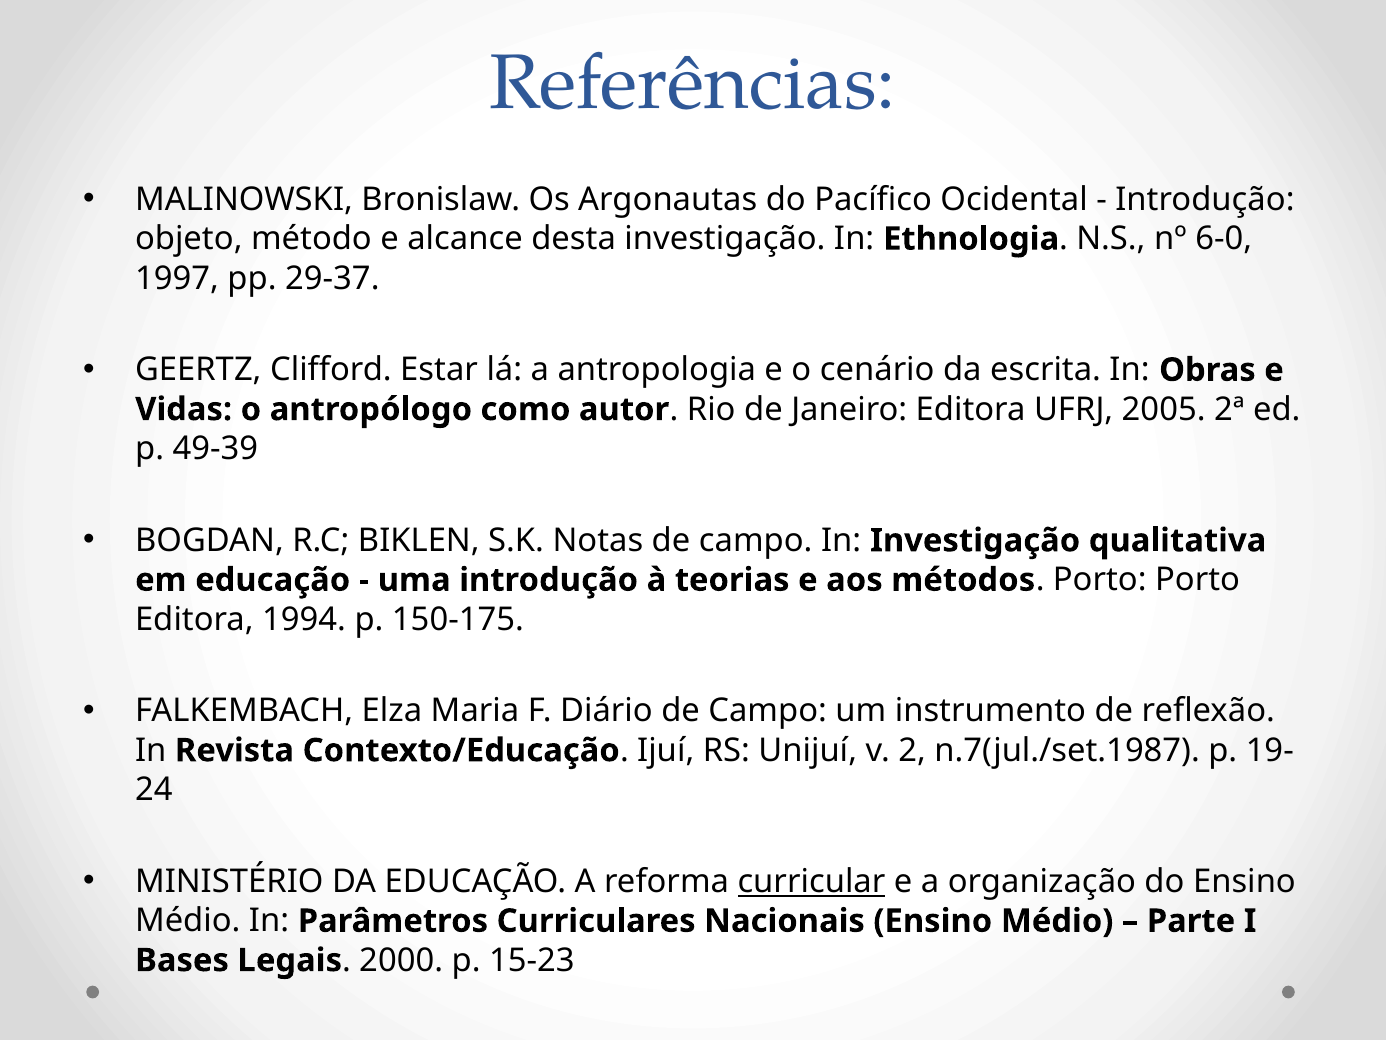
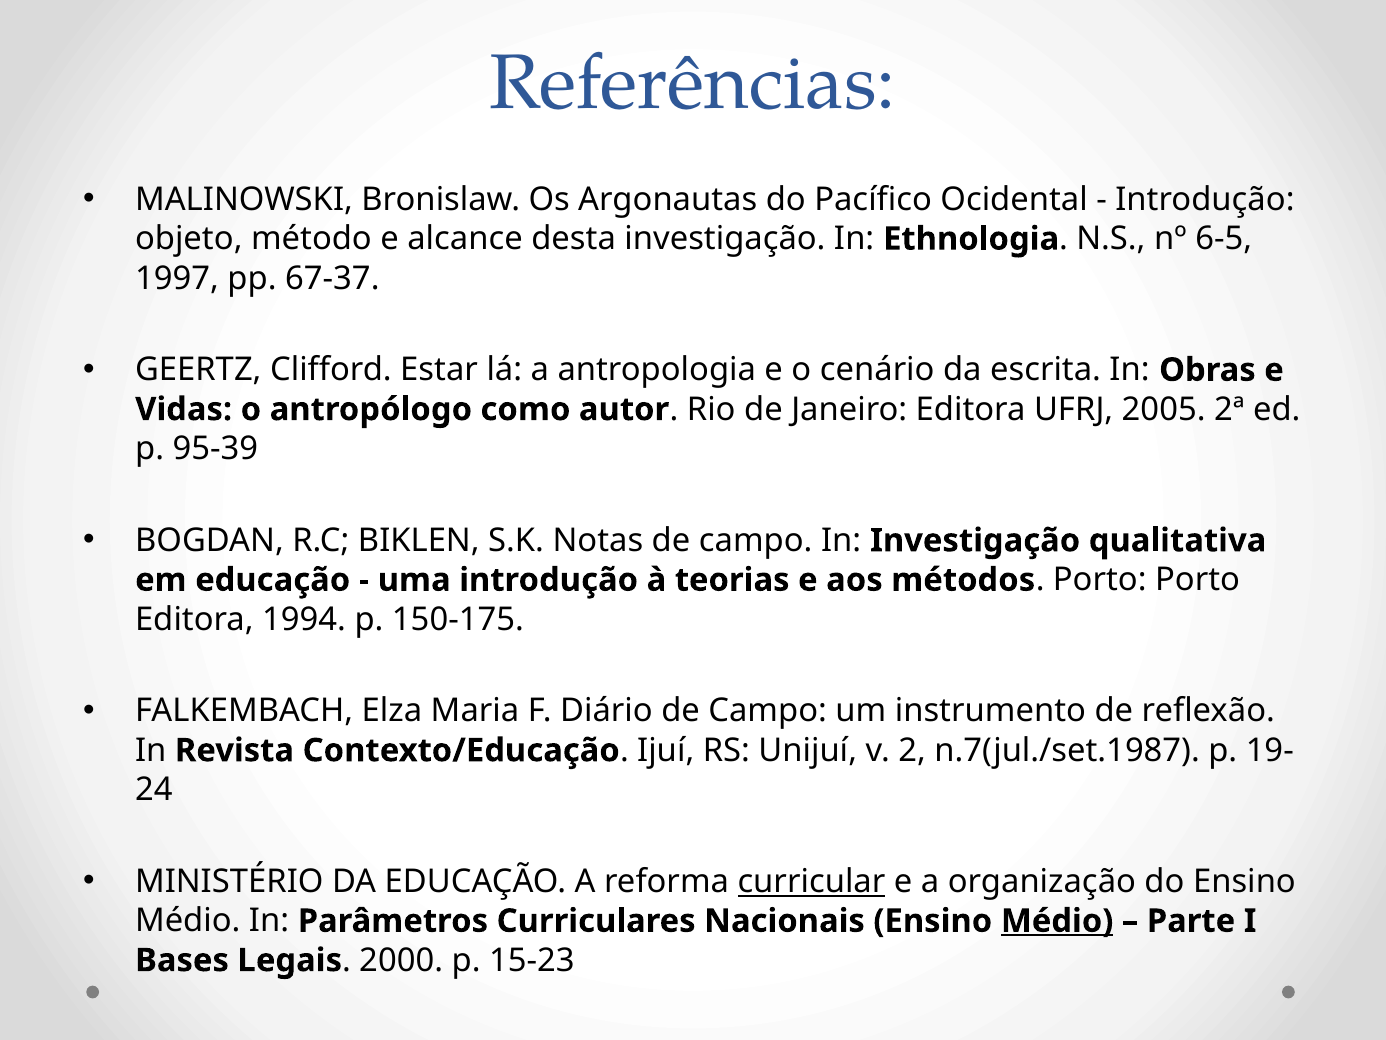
6-0: 6-0 -> 6-5 (1224, 239)
29-37: 29-37 -> 67-37 (332, 278)
49-39: 49-39 -> 95-39 (215, 449)
Médio underline: none -> present (1057, 921)
